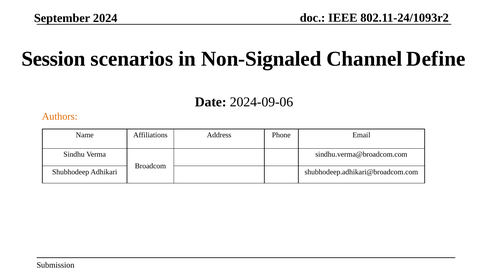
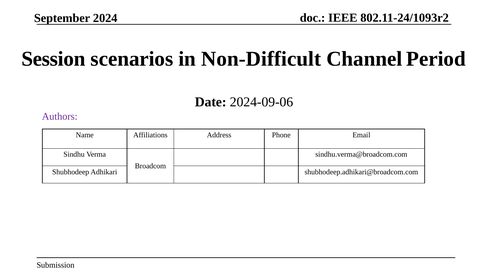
Non-Signaled: Non-Signaled -> Non-Difficult (261, 59)
Define: Define -> Period (436, 59)
Authors colour: orange -> purple (60, 116)
